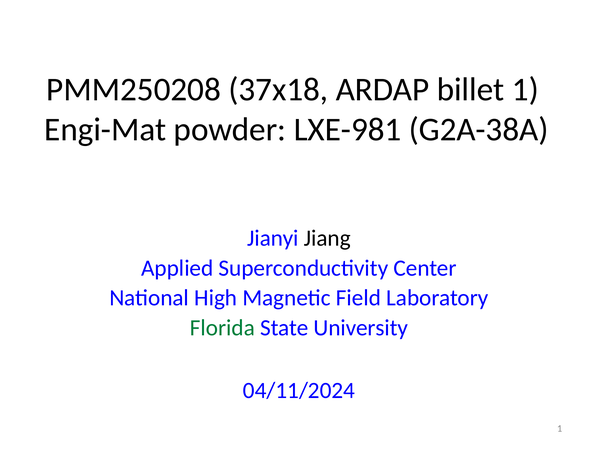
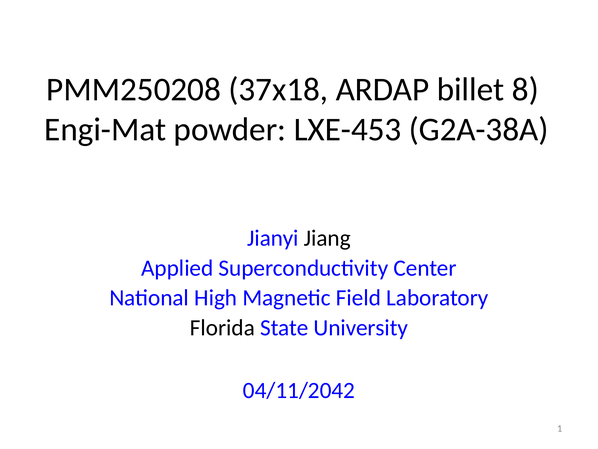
billet 1: 1 -> 8 (525, 90)
LXE-981: LXE-981 -> LXE-453 (348, 129)
Florida colour: green -> black (222, 328)
04/11/2024: 04/11/2024 -> 04/11/2042 (299, 390)
